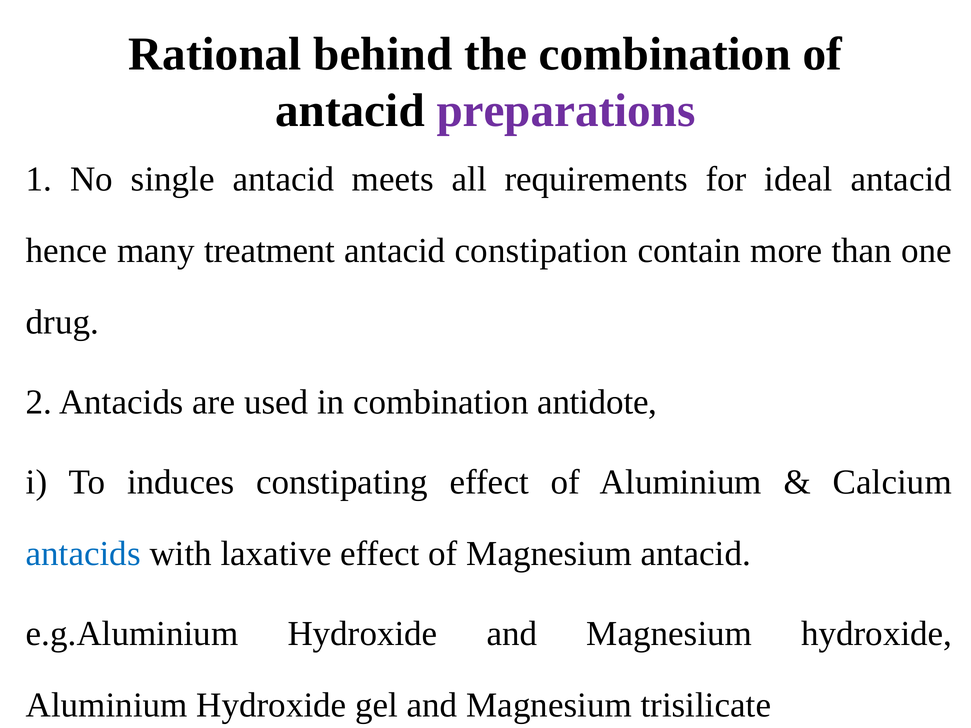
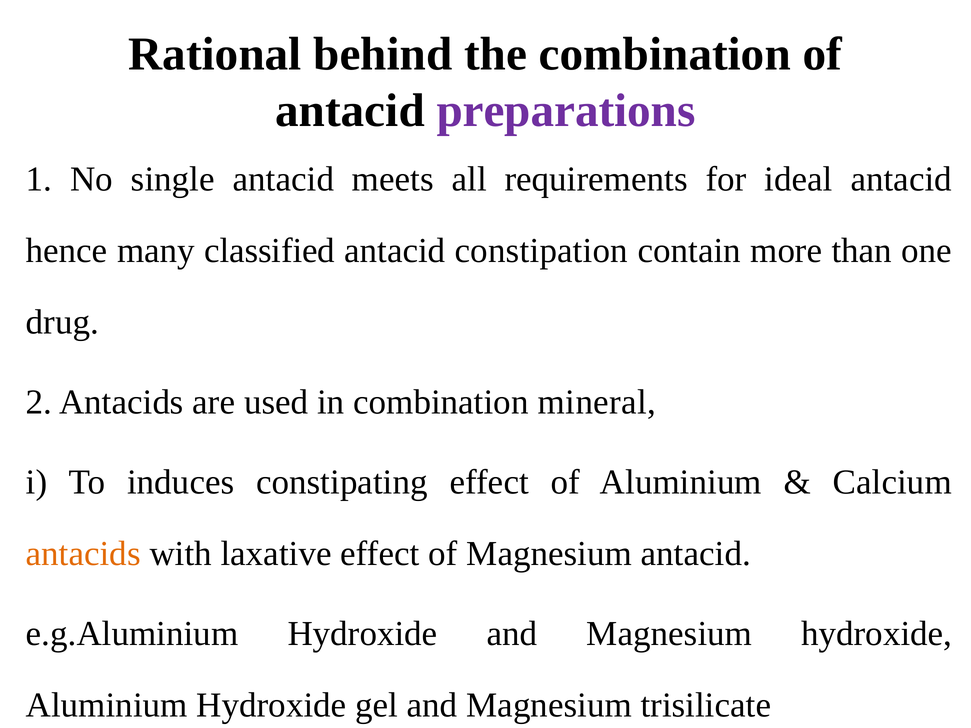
treatment: treatment -> classified (270, 251)
antidote: antidote -> mineral (597, 402)
antacids colour: blue -> orange (83, 554)
